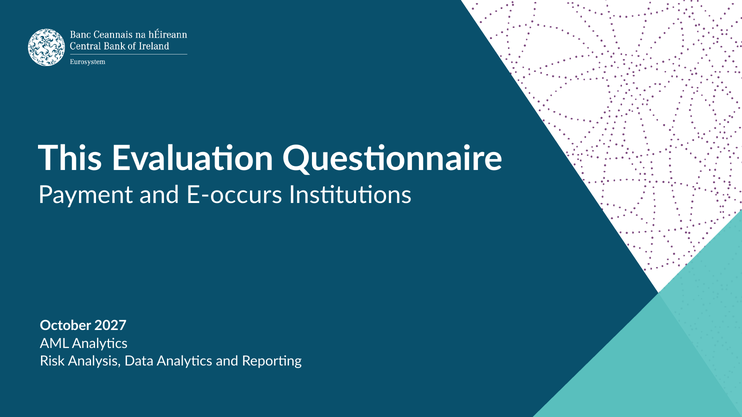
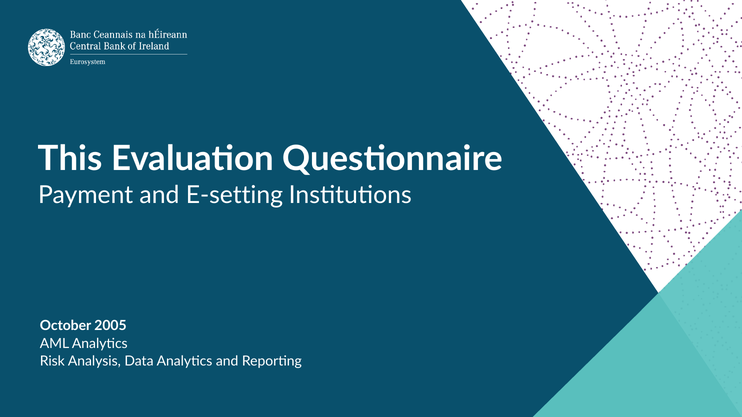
E-occurs: E-occurs -> E-setting (234, 195)
2027: 2027 -> 2005 (110, 326)
